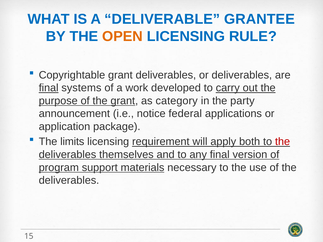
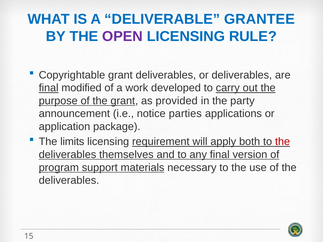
OPEN colour: orange -> purple (123, 37)
systems: systems -> modified (82, 88)
category: category -> provided (177, 101)
federal: federal -> parties (185, 114)
